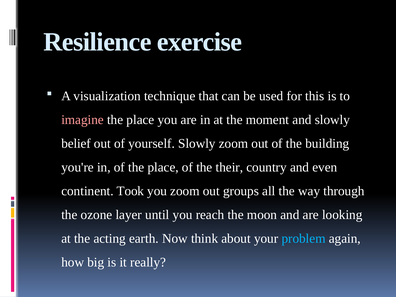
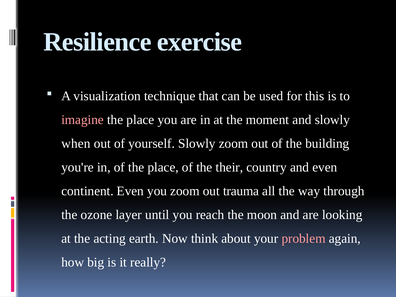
belief: belief -> when (76, 143)
continent Took: Took -> Even (130, 191)
groups: groups -> trauma (241, 191)
problem colour: light blue -> pink (304, 239)
